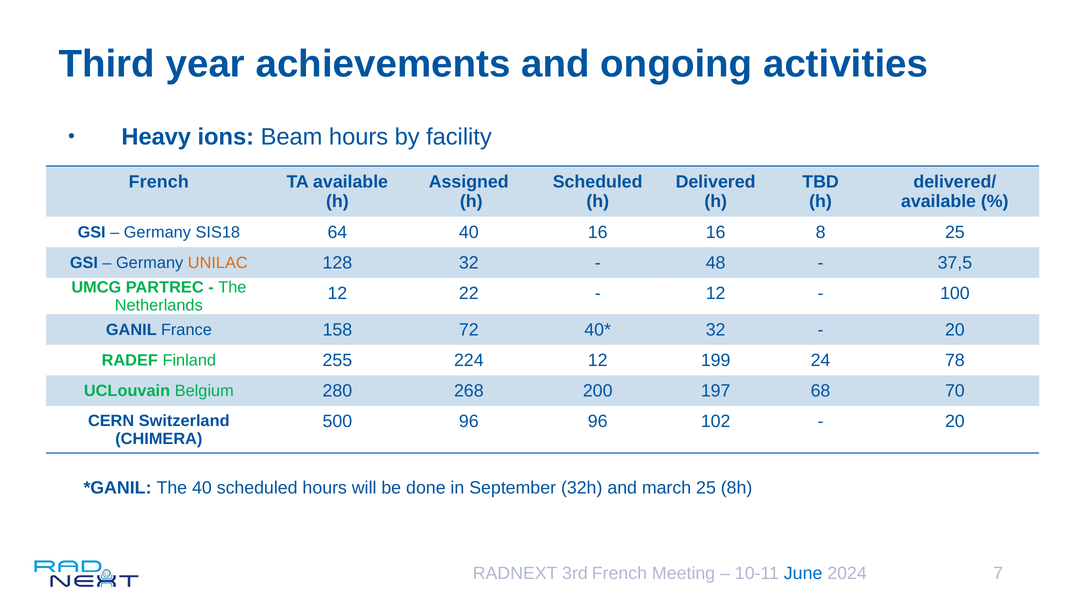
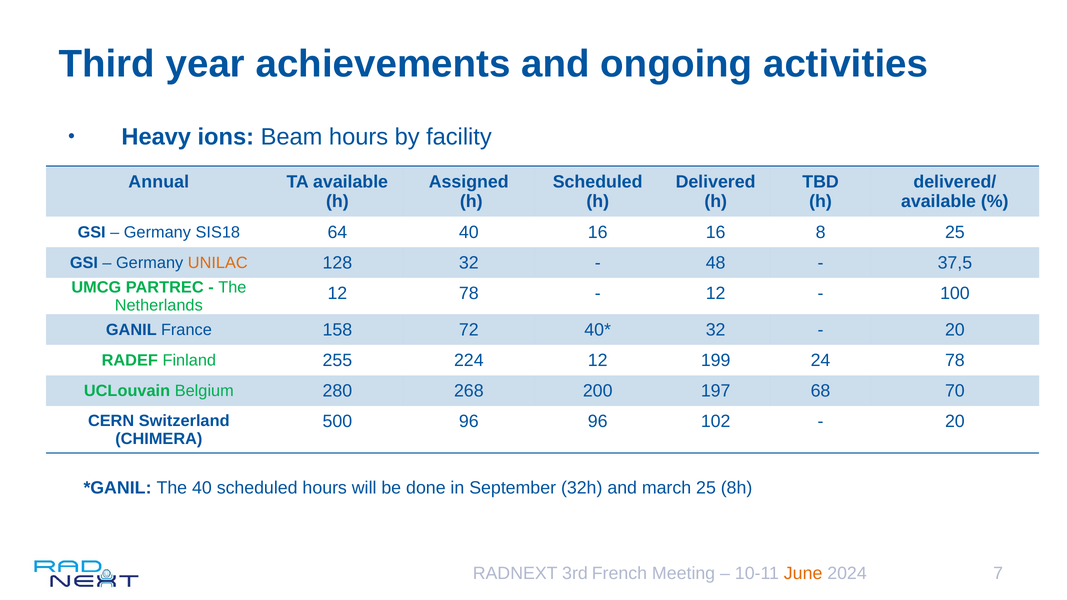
French: French -> Annual (159, 182)
12 22: 22 -> 78 (469, 294)
June colour: blue -> orange (803, 573)
